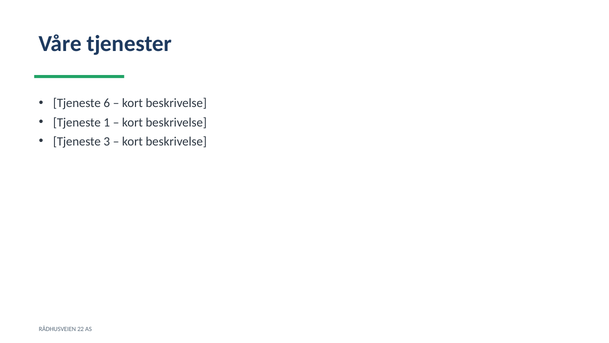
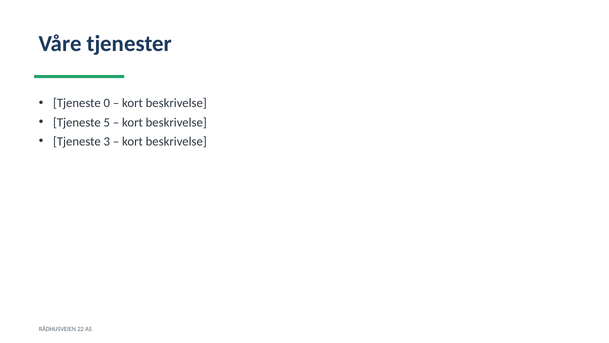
6: 6 -> 0 (107, 103)
1: 1 -> 5 (107, 122)
